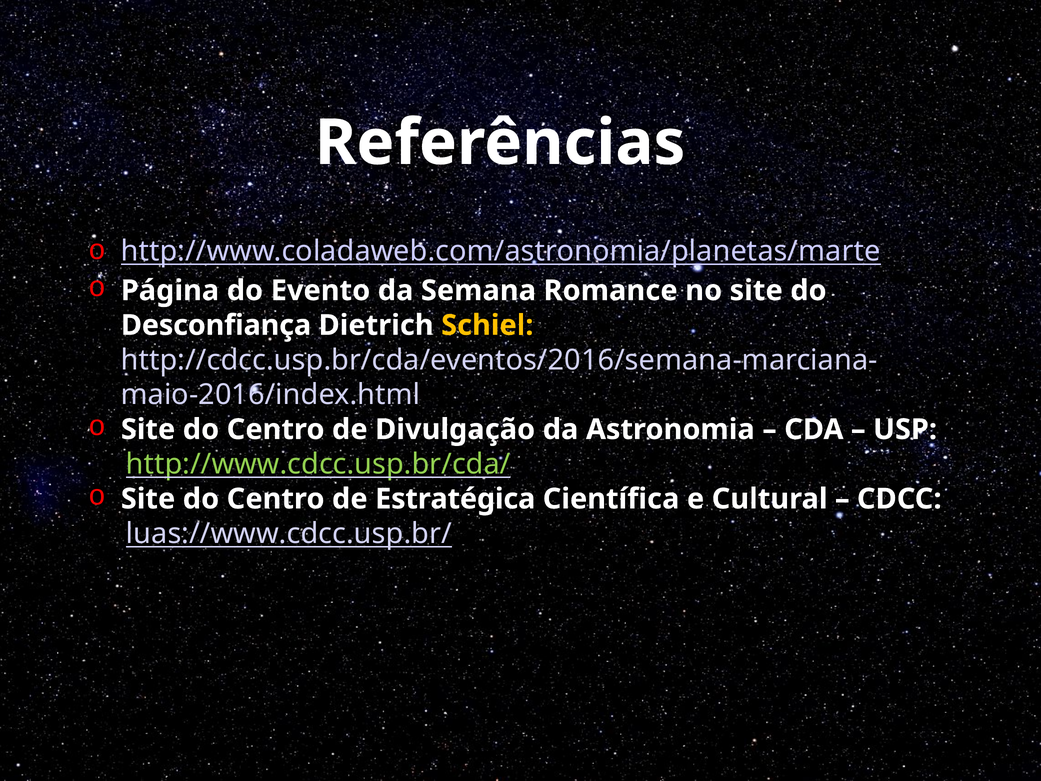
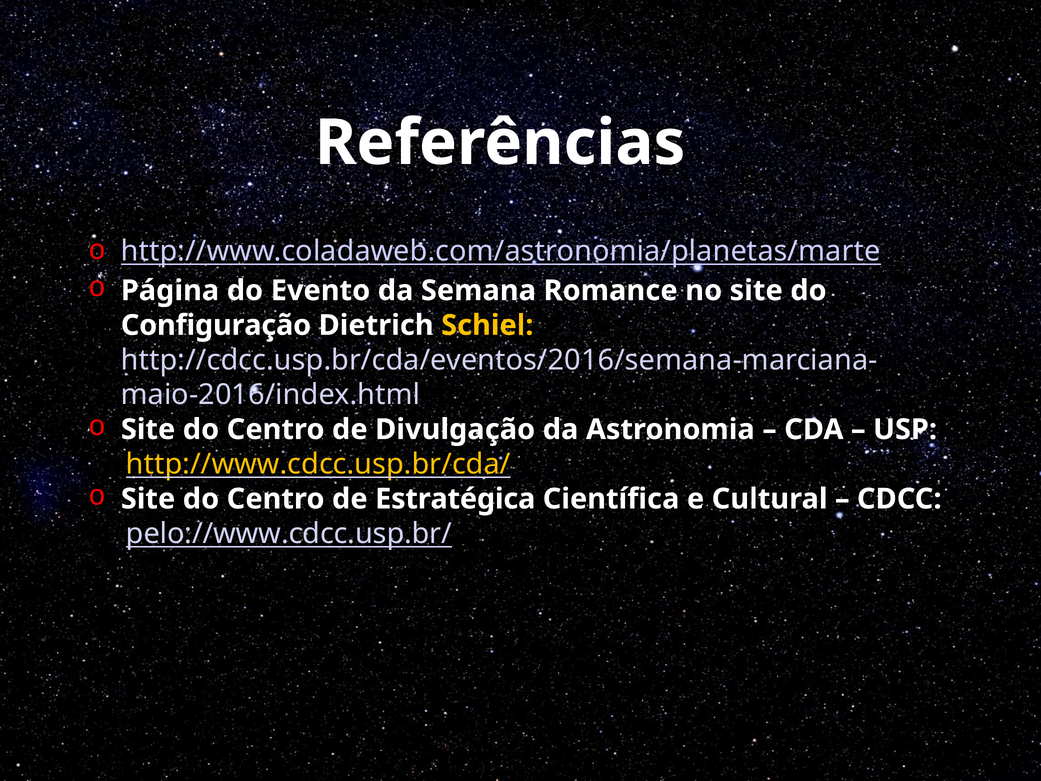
Desconfiança: Desconfiança -> Configuração (216, 325)
http://www.cdcc.usp.br/cda/ colour: light green -> yellow (318, 464)
luas://www.cdcc.usp.br/: luas://www.cdcc.usp.br/ -> pelo://www.cdcc.usp.br/ (289, 533)
